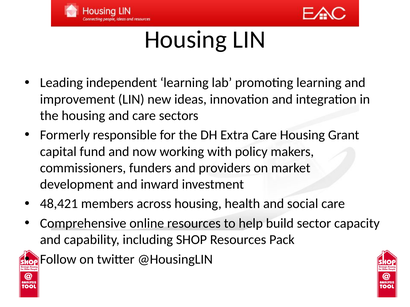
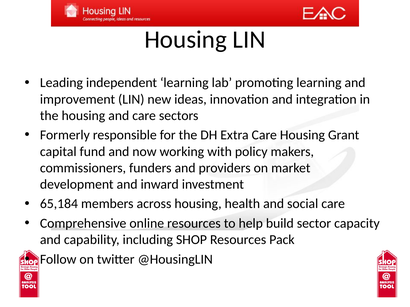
48,421: 48,421 -> 65,184 (59, 204)
